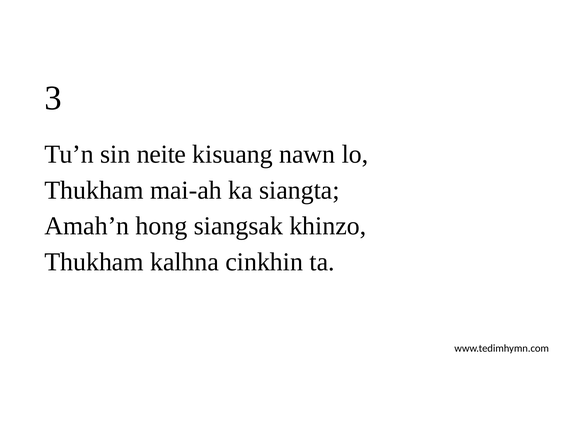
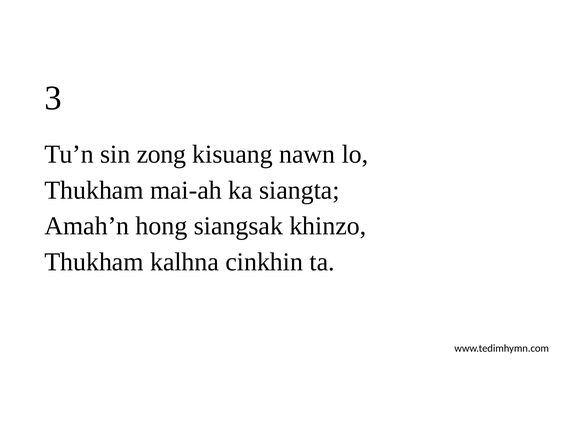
neite: neite -> zong (162, 154)
